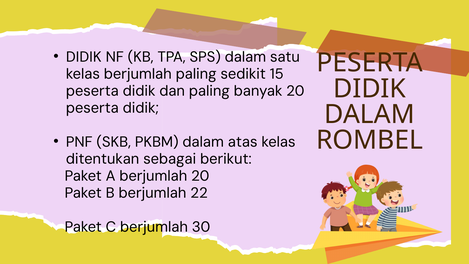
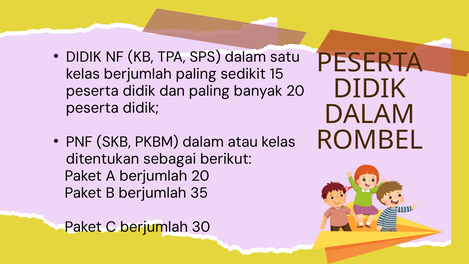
atas: atas -> atau (243, 142)
22: 22 -> 35 (199, 193)
